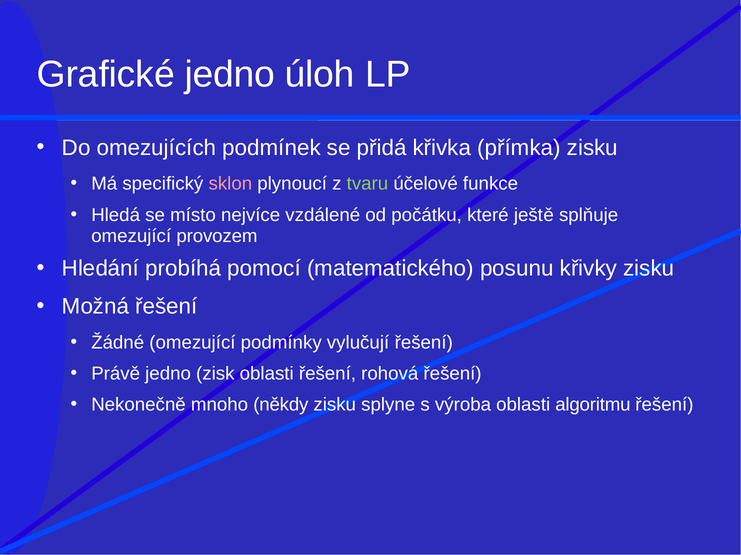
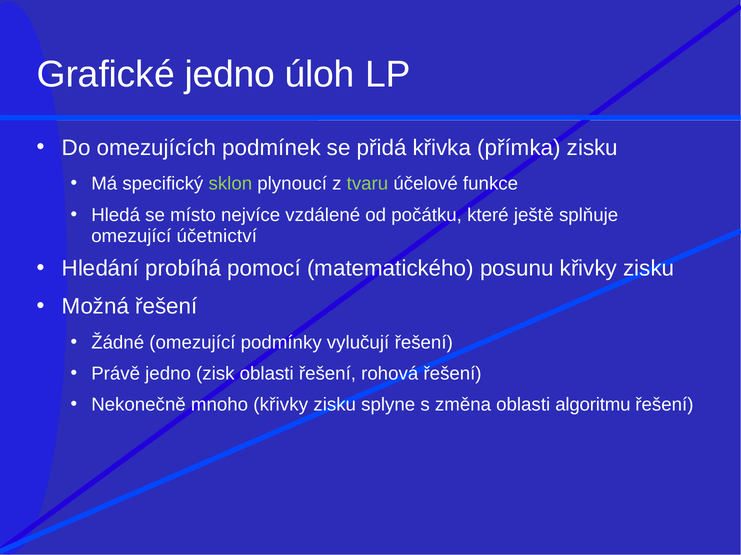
sklon colour: pink -> light green (230, 184)
provozem: provozem -> účetnictví (217, 236)
mnoho někdy: někdy -> křivky (281, 405)
výroba: výroba -> změna (463, 405)
